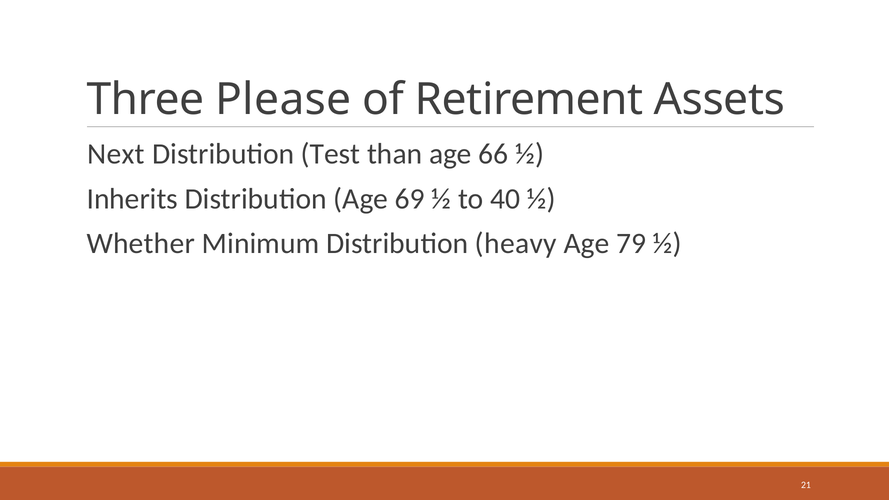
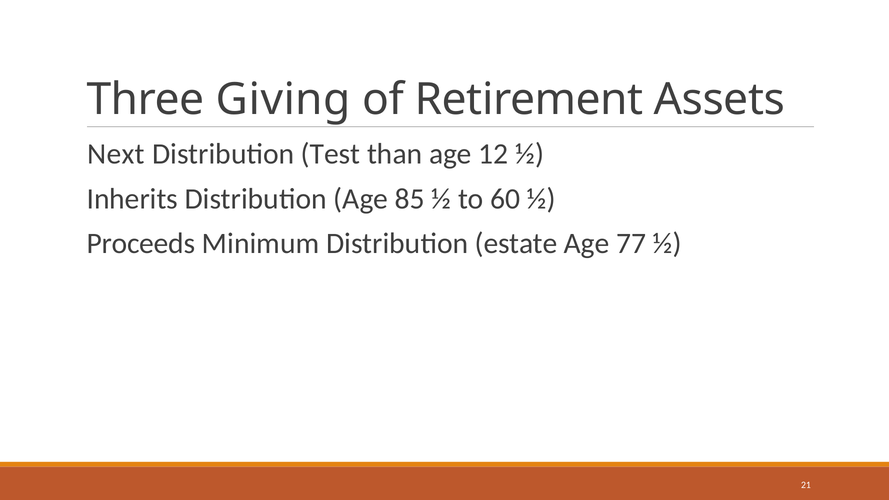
Please: Please -> Giving (283, 100)
66: 66 -> 12 (493, 154)
69: 69 -> 85 (410, 199)
40: 40 -> 60 (505, 199)
Whether: Whether -> Proceeds (141, 244)
heavy: heavy -> estate (516, 244)
79: 79 -> 77 (631, 244)
